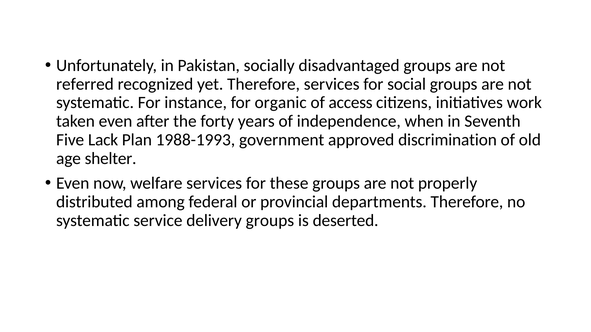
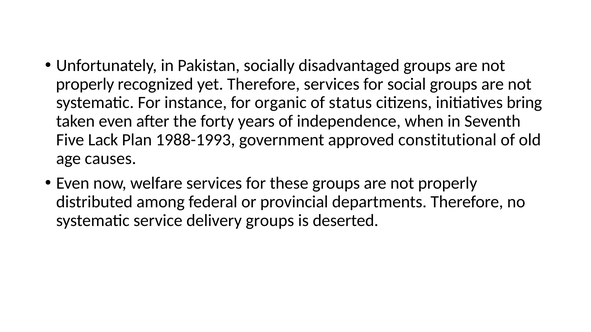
referred: referred -> properly (85, 84)
access: access -> status (350, 103)
work: work -> bring (524, 103)
discrimination: discrimination -> constitutional (447, 140)
shelter: shelter -> causes (110, 159)
